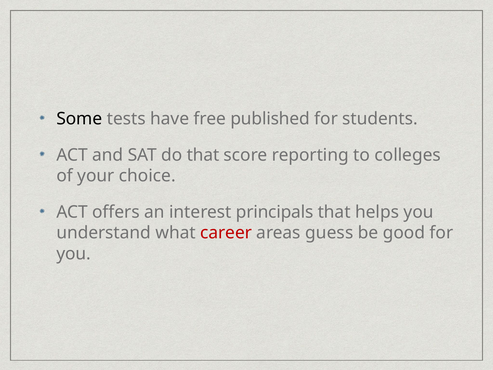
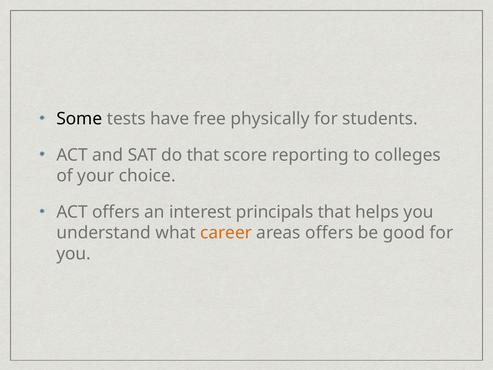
published: published -> physically (270, 119)
career colour: red -> orange (226, 233)
areas guess: guess -> offers (329, 233)
